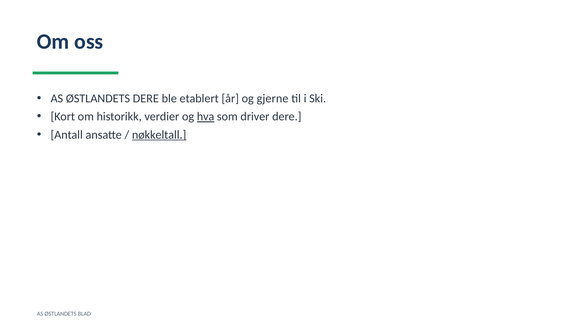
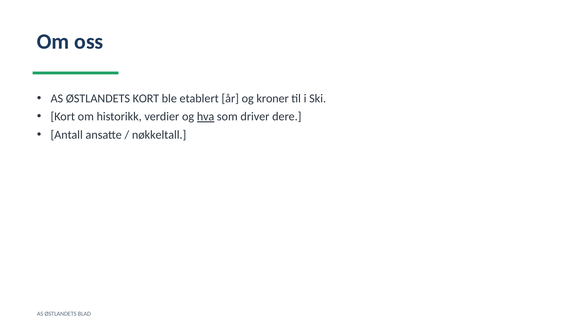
ØSTLANDETS DERE: DERE -> KORT (146, 98)
gjerne: gjerne -> kroner (273, 98)
nøkkeltall underline: present -> none (159, 135)
